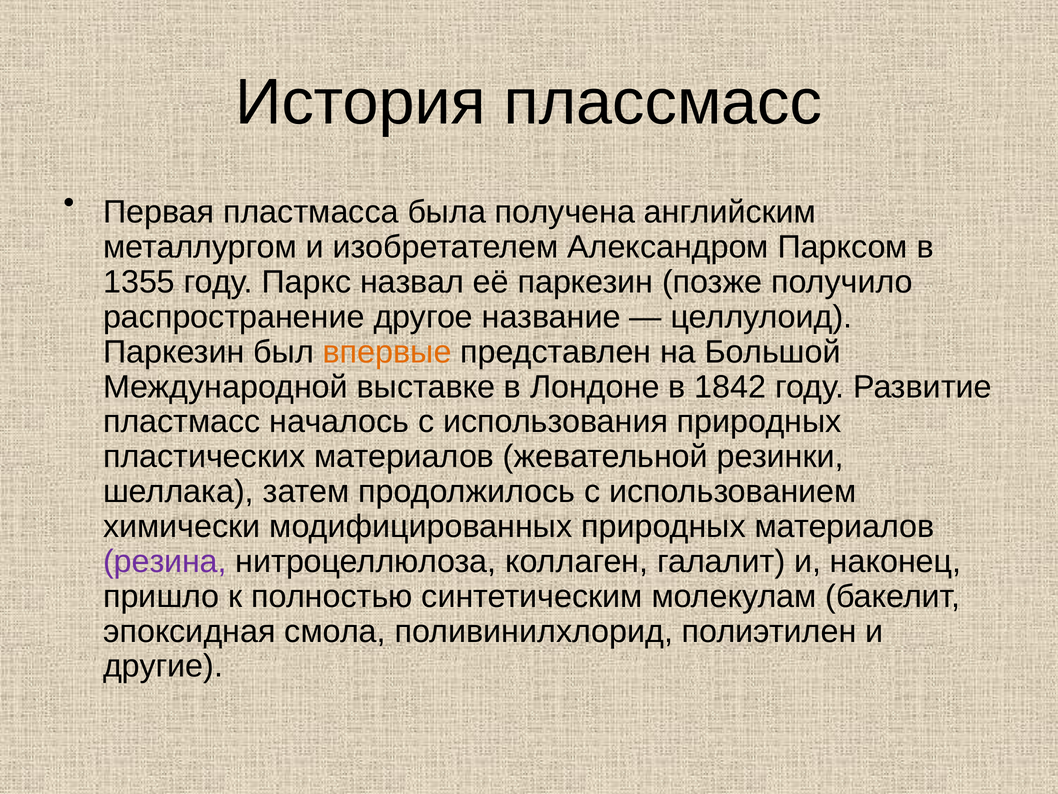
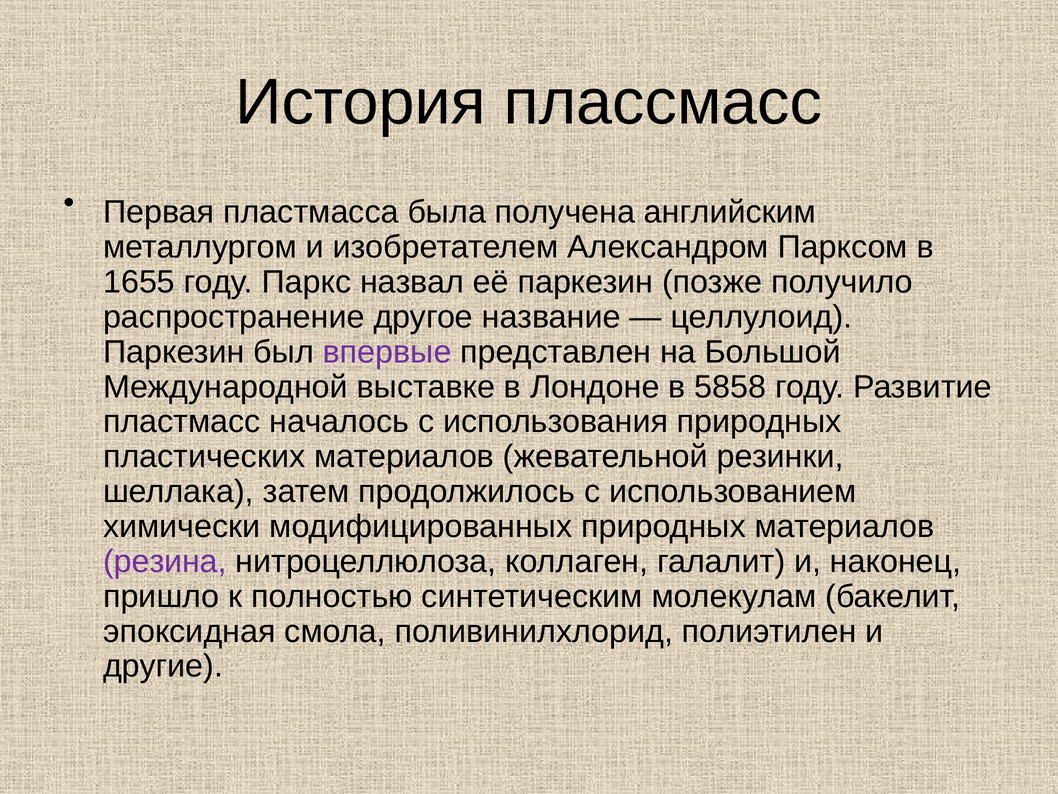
1355: 1355 -> 1655 (139, 282)
впервые colour: orange -> purple (387, 352)
1842: 1842 -> 5858 (730, 387)
